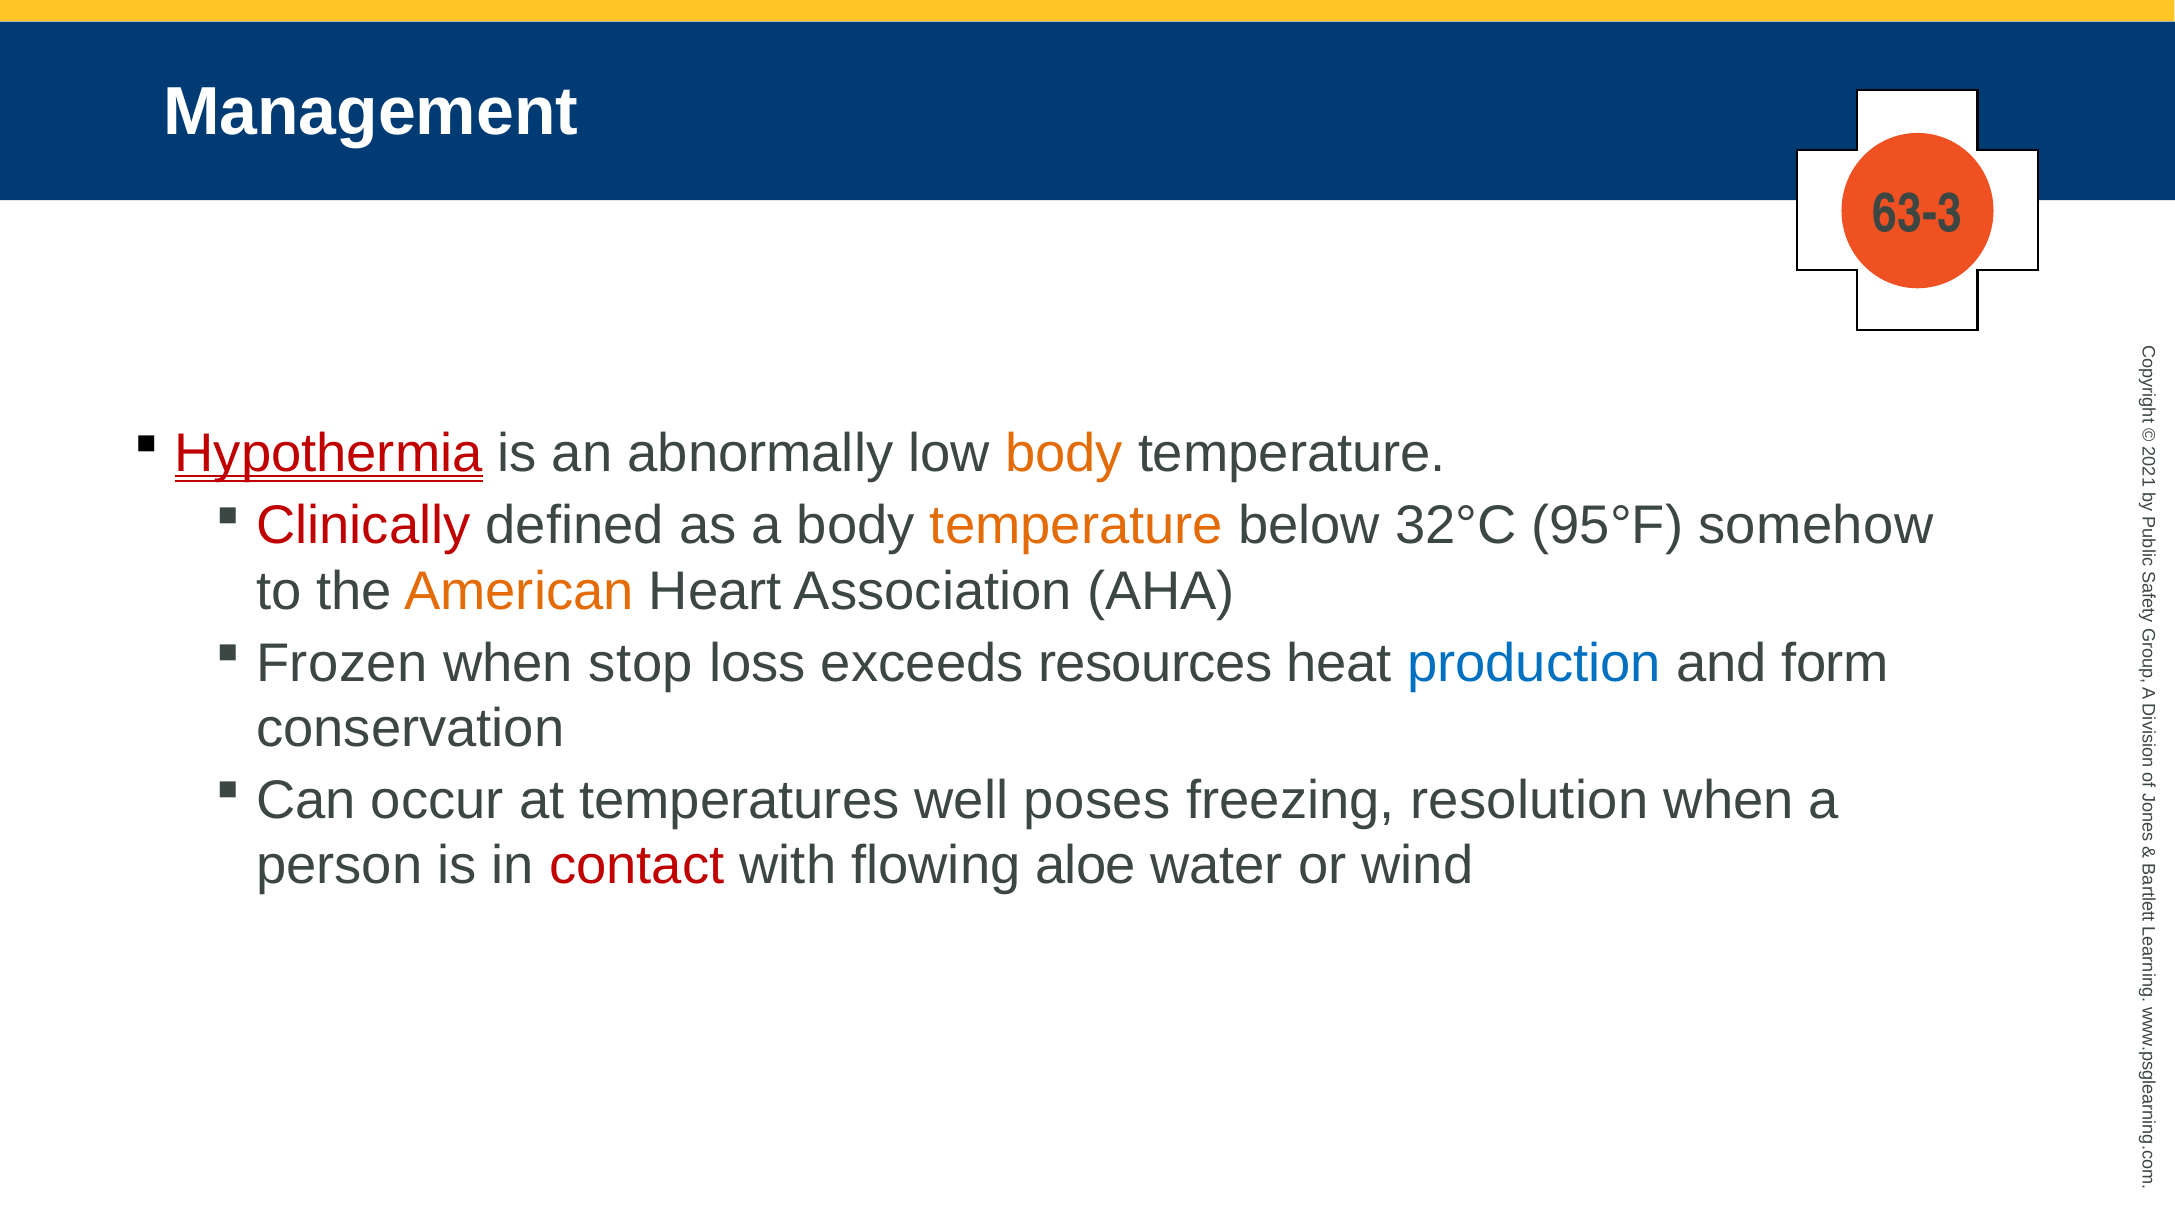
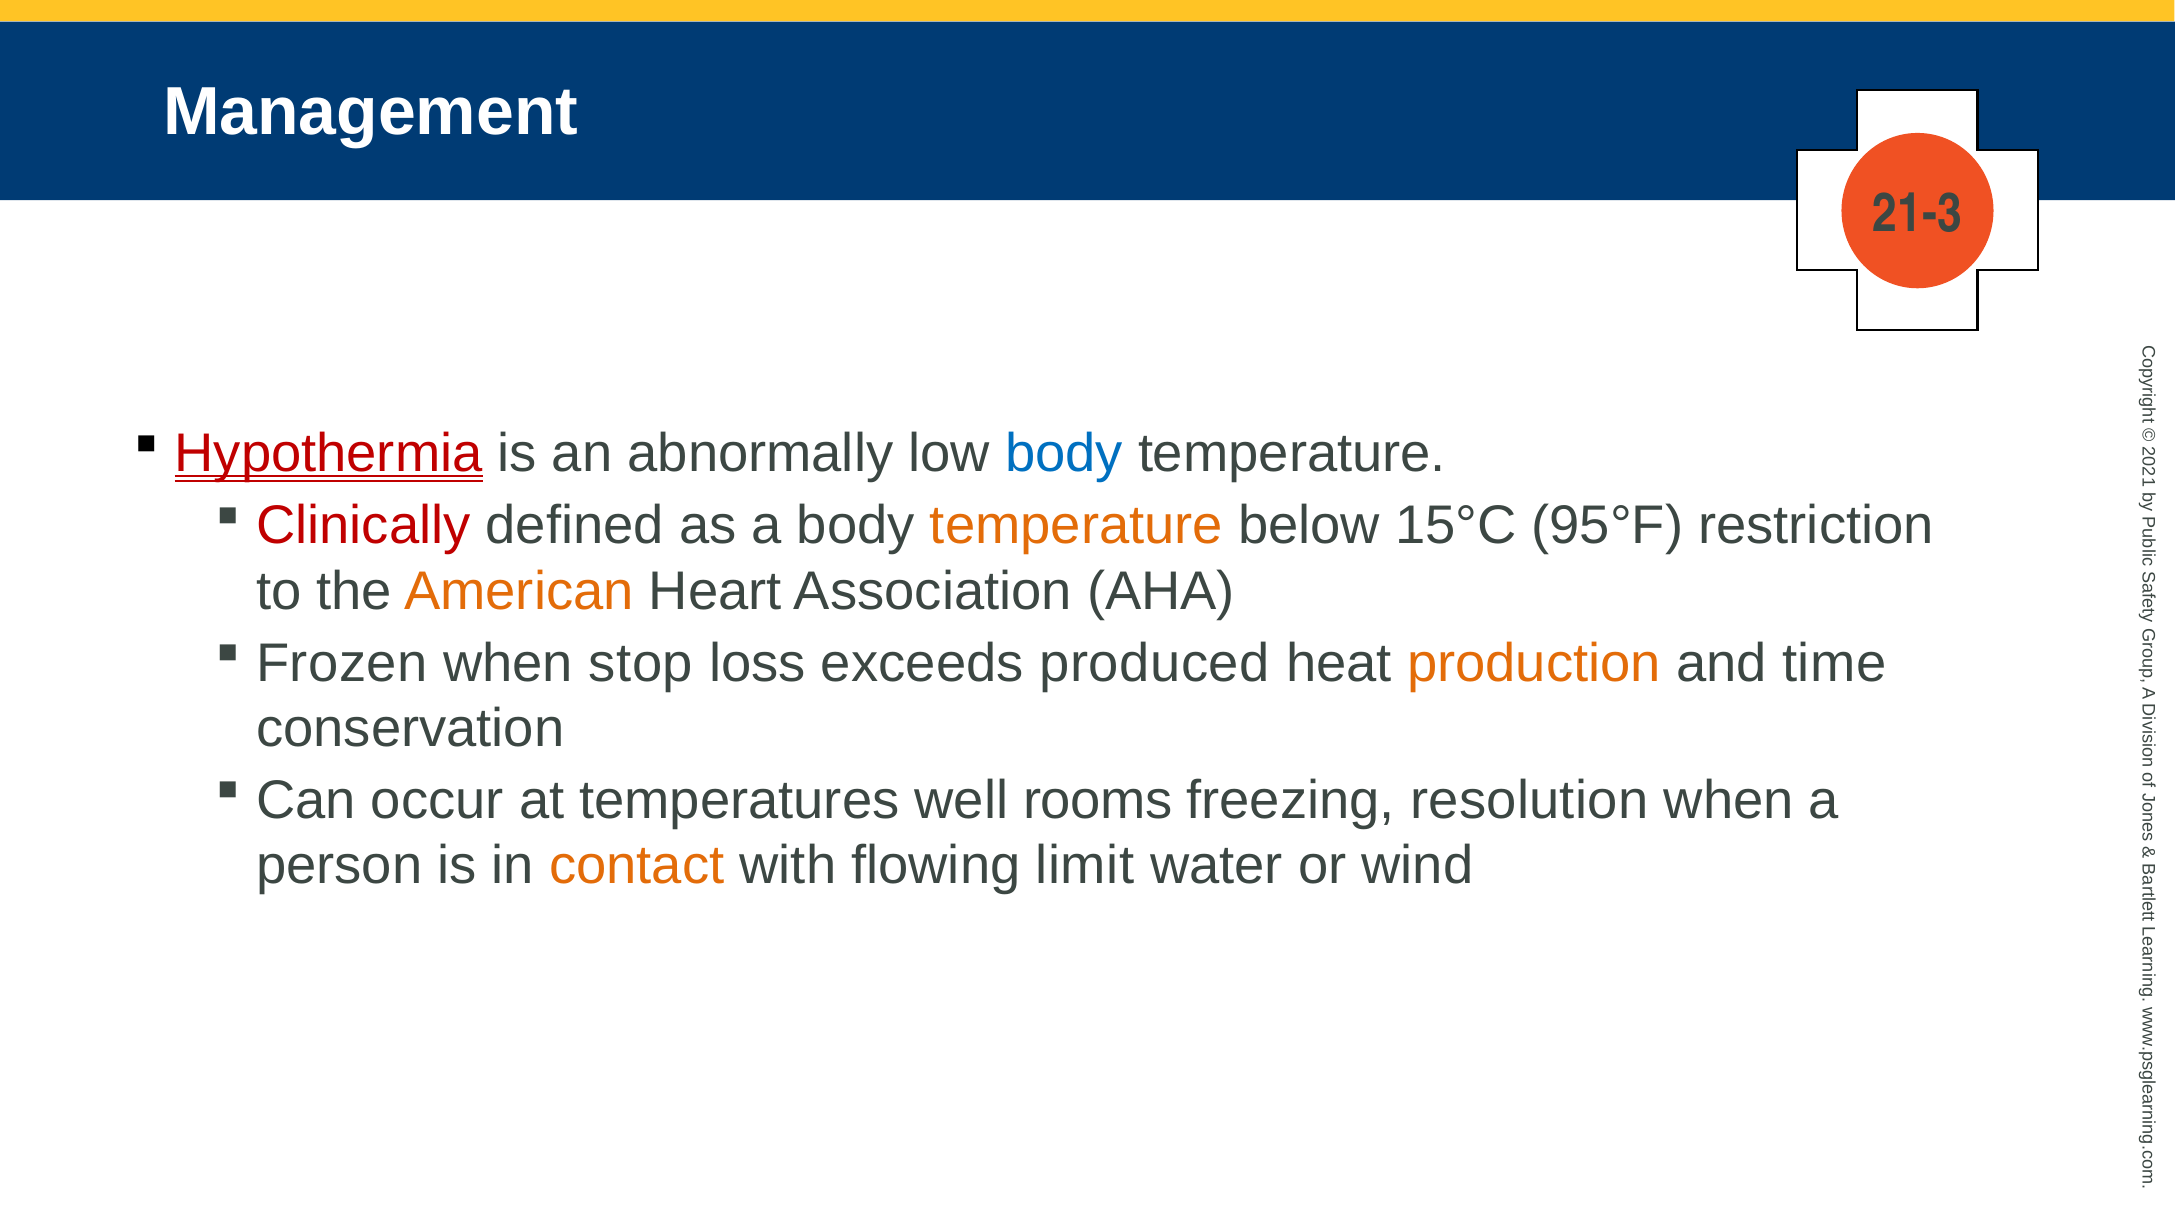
63-3: 63-3 -> 21-3 (1918, 213)
body colour: orange -> blue (1064, 454)
32°C: 32°C -> 15°C (1456, 526)
somehow: somehow -> restriction (1816, 526)
resources: resources -> produced (1155, 663)
production colour: blue -> orange (1534, 663)
form: form -> time (1835, 663)
poses: poses -> rooms (1098, 801)
contact colour: red -> orange (637, 866)
aloe: aloe -> limit (1085, 866)
